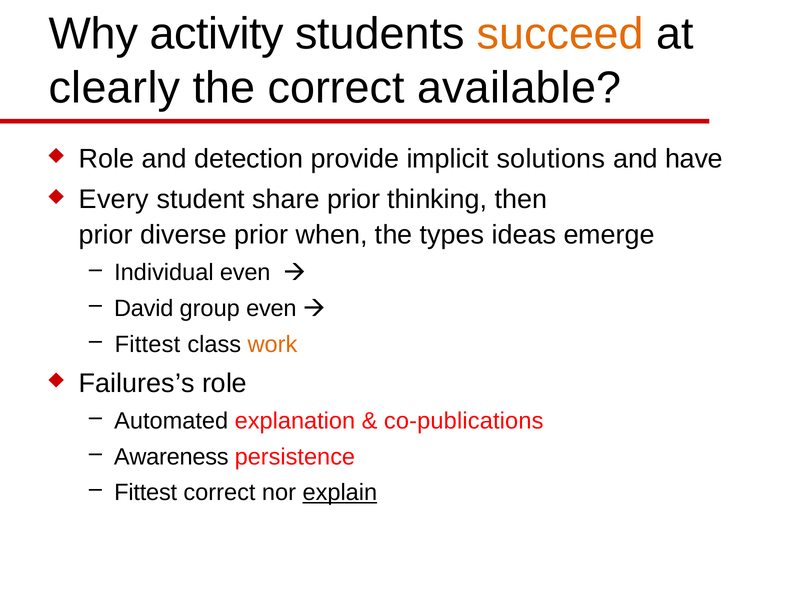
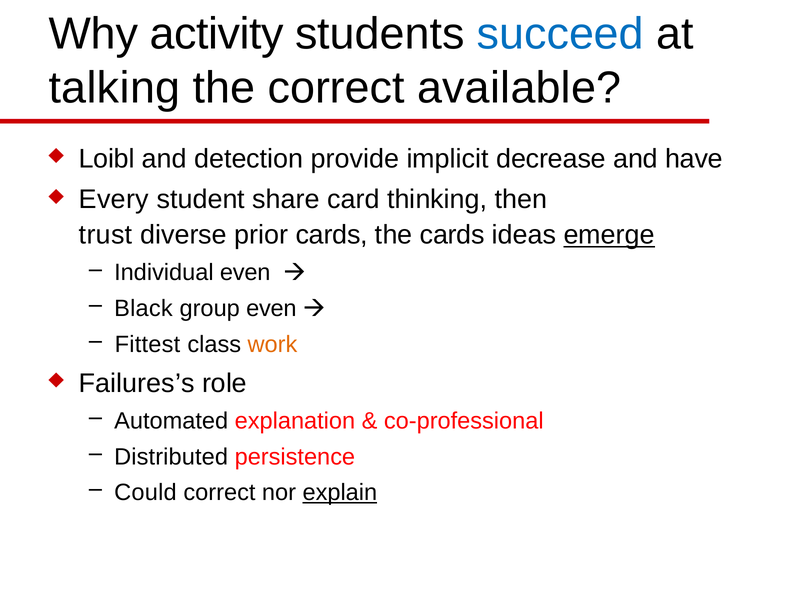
succeed colour: orange -> blue (560, 34)
clearly: clearly -> talking (114, 88)
Role: Role -> Loibl (107, 159)
solutions: solutions -> decrease (551, 159)
share prior: prior -> card (353, 200)
prior: prior -> trust (106, 235)
prior when: when -> cards (332, 235)
the types: types -> cards (452, 235)
emerge underline: none -> present (609, 235)
David: David -> Black (143, 308)
co-publications: co-publications -> co-professional (464, 421)
Awareness: Awareness -> Distributed (171, 457)
Fittest: Fittest -> Could (145, 493)
